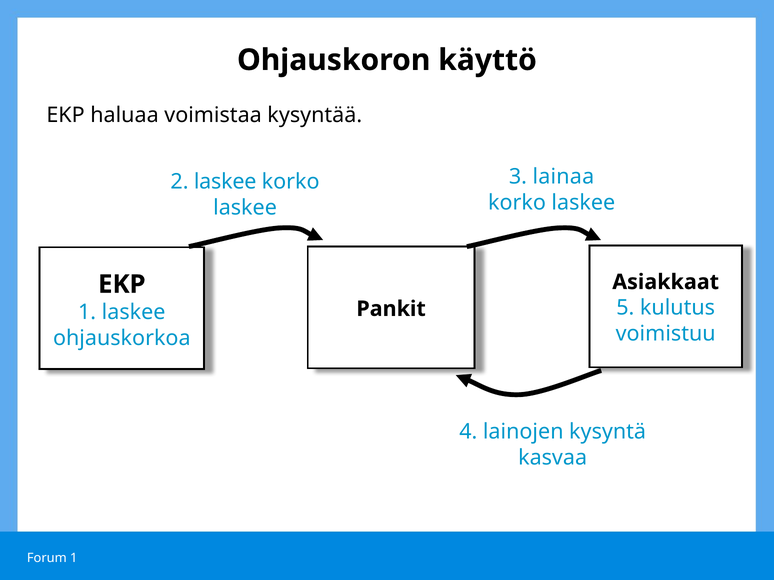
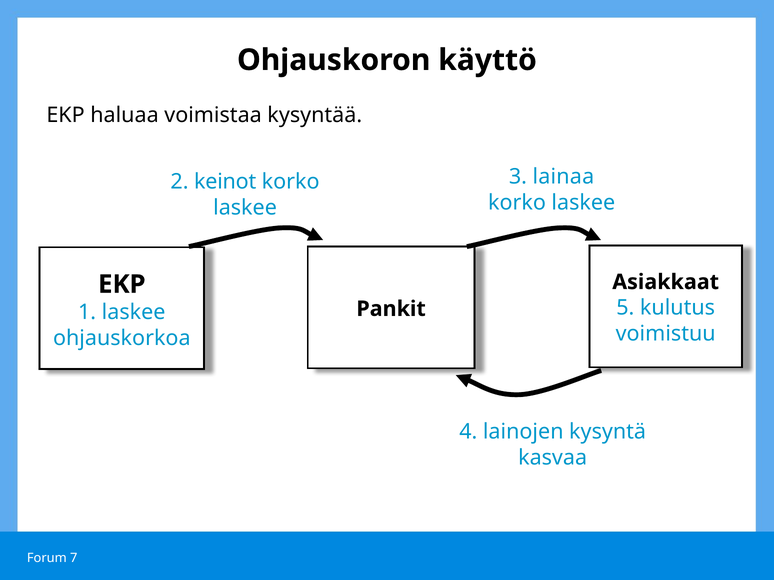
2 laskee: laskee -> keinot (225, 182)
1: 1 -> 7 (74, 559)
